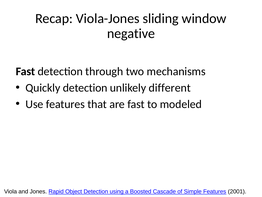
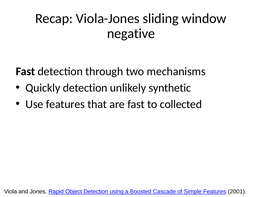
different: different -> synthetic (170, 88)
modeled: modeled -> collected (181, 104)
